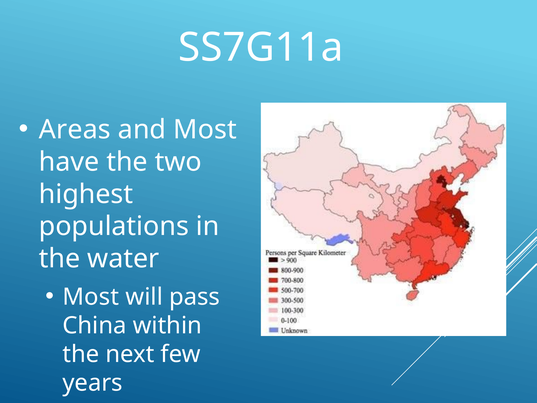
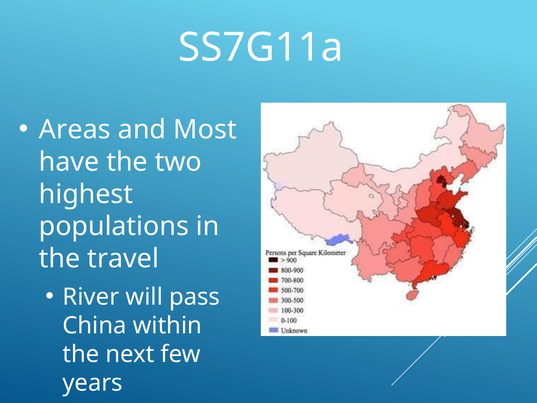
water: water -> travel (123, 258)
Most: Most -> River (91, 297)
